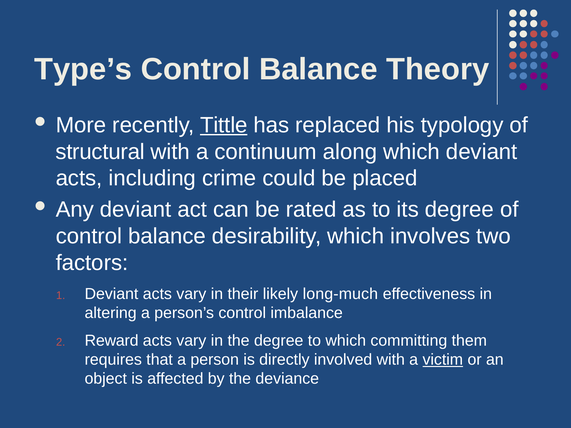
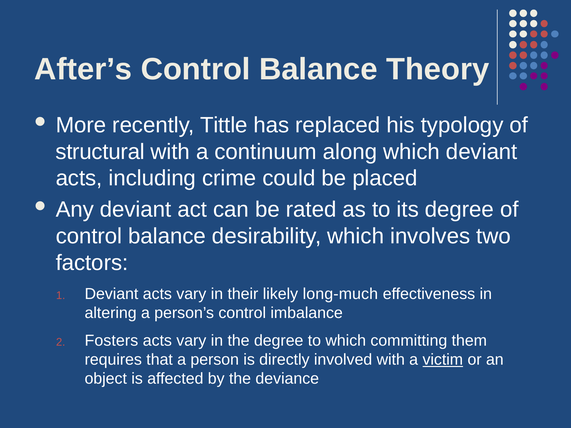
Type’s: Type’s -> After’s (83, 69)
Tittle underline: present -> none (224, 125)
Reward: Reward -> Fosters (111, 341)
